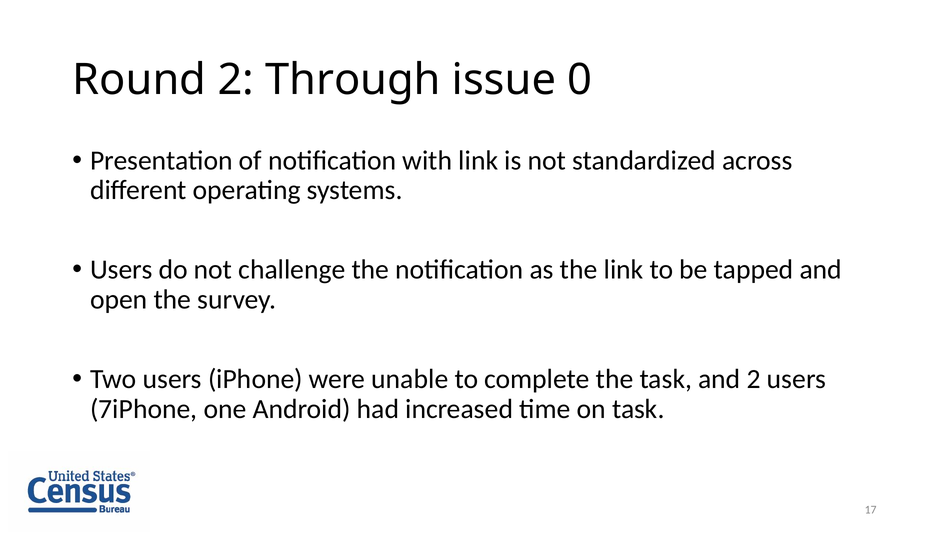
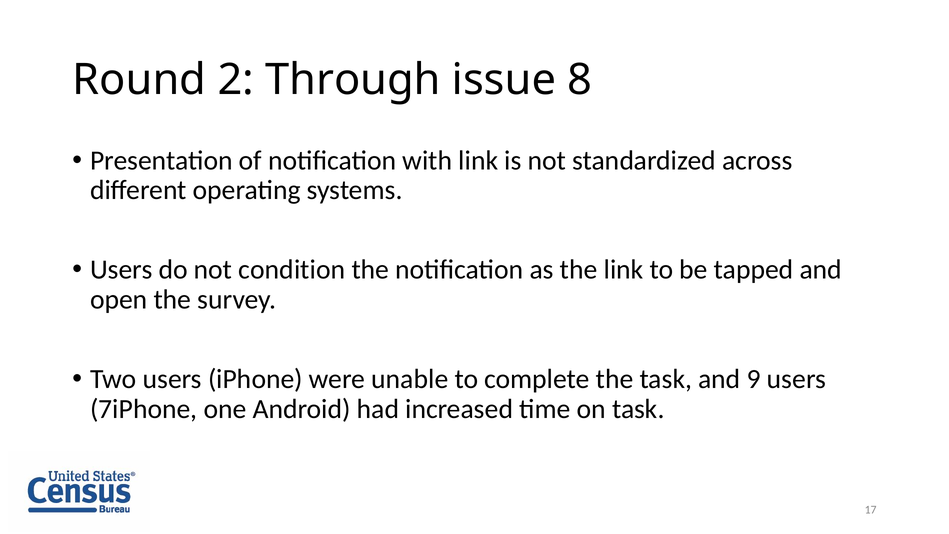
0: 0 -> 8 (580, 80)
challenge: challenge -> condition (292, 270)
and 2: 2 -> 9 (754, 379)
